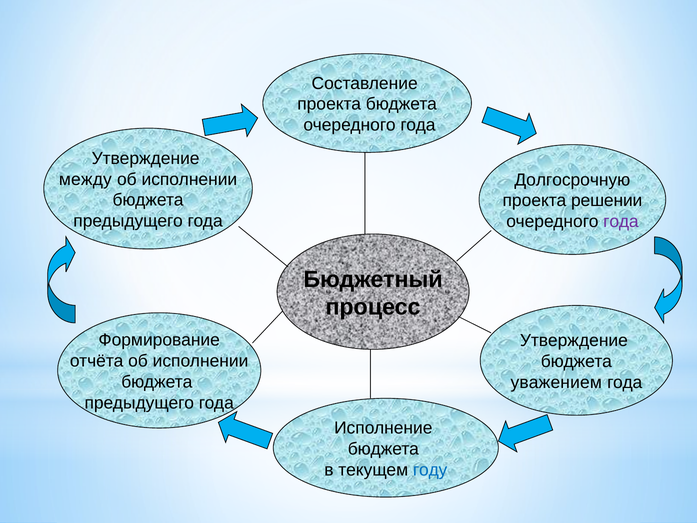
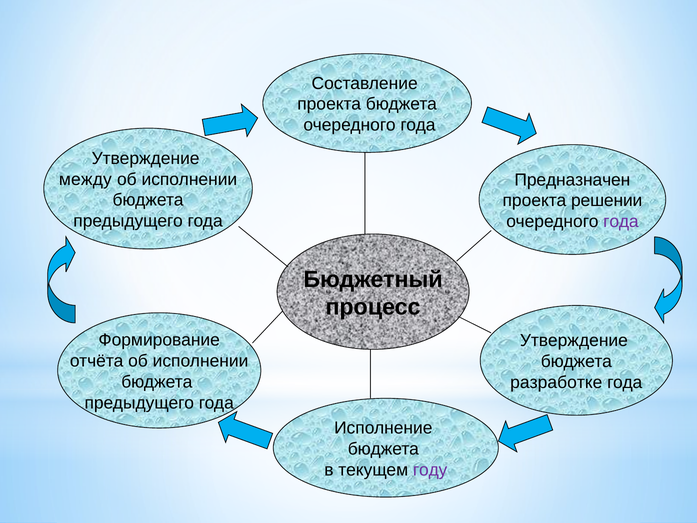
Долгосрочную: Долгосрочную -> Предназначен (572, 180)
уважением: уважением -> разработке (556, 382)
году colour: blue -> purple (430, 470)
